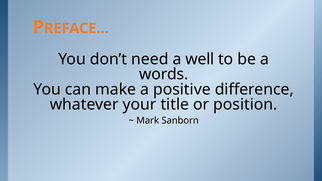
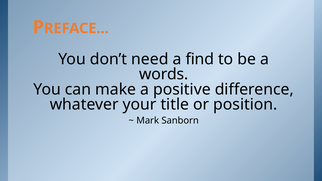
well: well -> find (200, 59)
